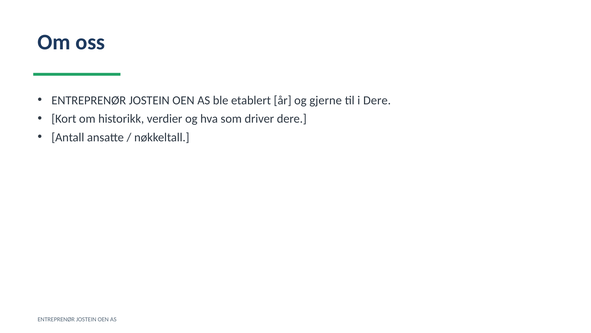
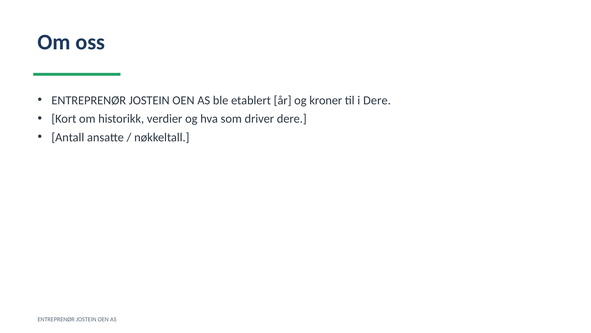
gjerne: gjerne -> kroner (326, 100)
